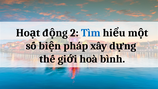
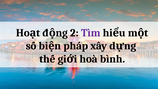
Tìm colour: blue -> purple (91, 33)
